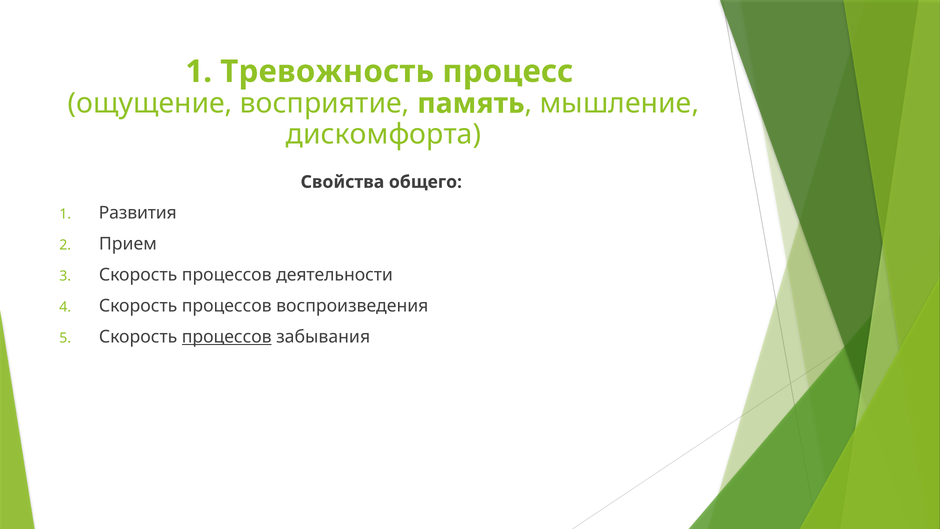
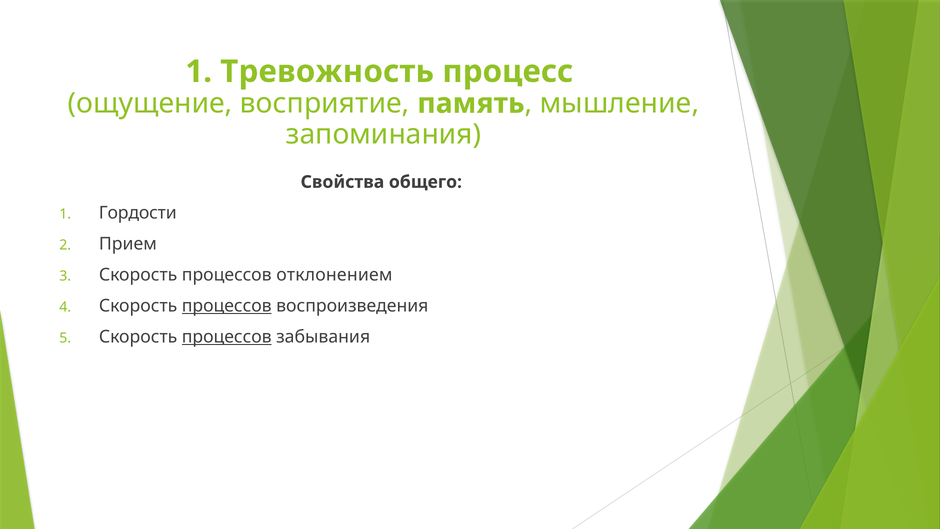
дискомфорта: дискомфорта -> запоминания (384, 134)
Развития: Развития -> Гордости (138, 213)
деятельности: деятельности -> отклонением (334, 275)
процессов underline: none -> present (227, 306)
